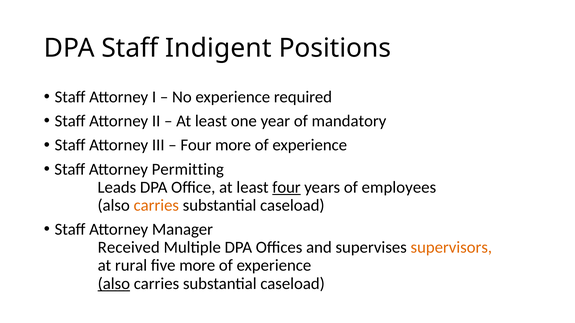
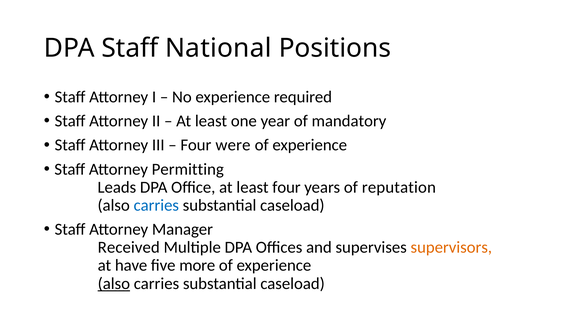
Indigent: Indigent -> National (218, 48)
Four more: more -> were (233, 145)
four underline: present -> none (286, 187)
employees: employees -> reputation (399, 187)
carries colour: orange -> blue (156, 206)
rural: rural -> have (131, 266)
